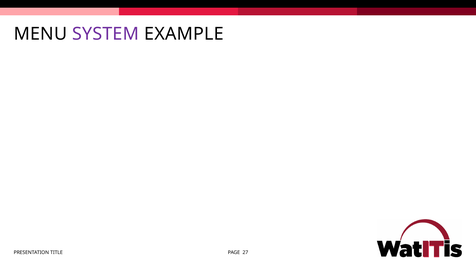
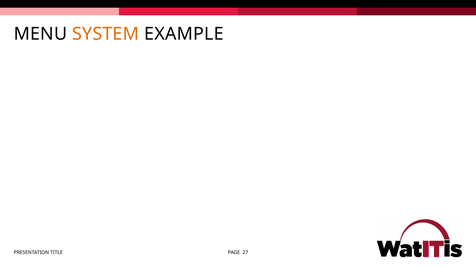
SYSTEM colour: purple -> orange (106, 34)
